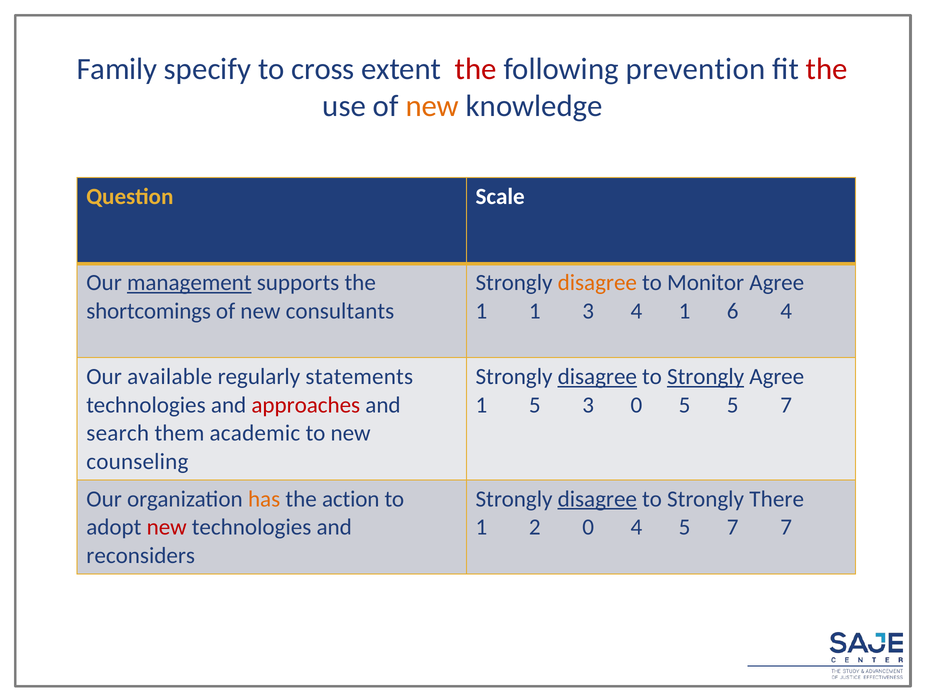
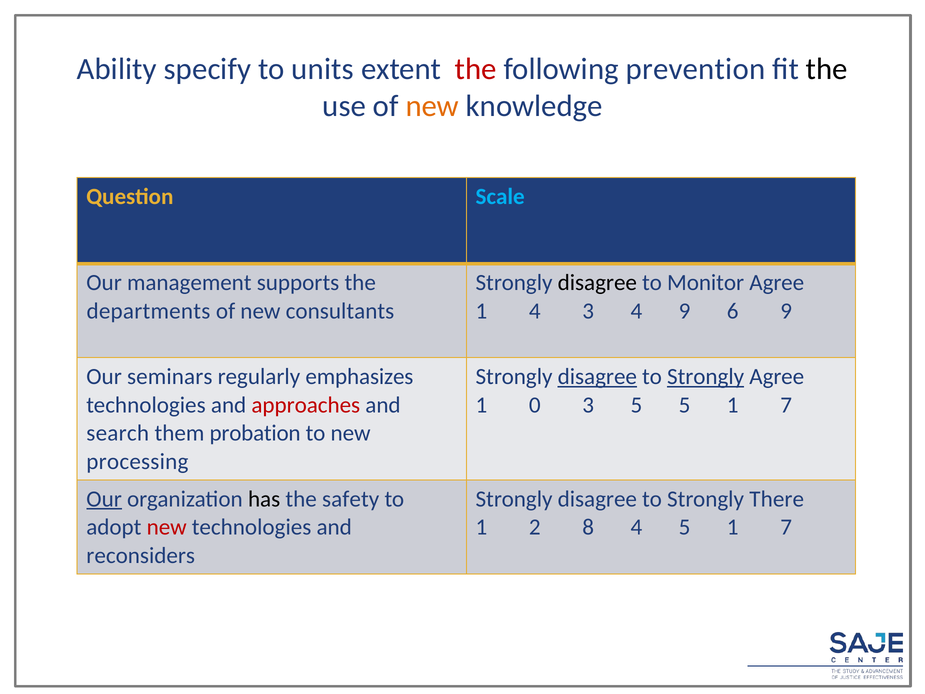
Family: Family -> Ability (117, 69)
cross: cross -> units (323, 69)
the colour: red -> black (827, 69)
Scale colour: white -> light blue (500, 196)
management underline: present -> none (189, 283)
disagree colour: orange -> black (597, 283)
shortcomings: shortcomings -> departments (148, 311)
1 1: 1 -> 4 (535, 311)
4 1: 1 -> 9 (685, 311)
6 4: 4 -> 9 (786, 311)
available: available -> seminars (170, 377)
statements: statements -> emphasizes (359, 377)
1 5: 5 -> 0 (535, 405)
3 0: 0 -> 5 (636, 405)
5: 5 -> 1 (733, 405)
academic: academic -> probation (255, 433)
counseling: counseling -> processing (137, 461)
Our underline: none -> present (104, 499)
has colour: orange -> black (264, 499)
action: action -> safety (351, 499)
disagree underline: present -> none (597, 499)
2 0: 0 -> 8 (588, 527)
4 5 7: 7 -> 1 (733, 527)
